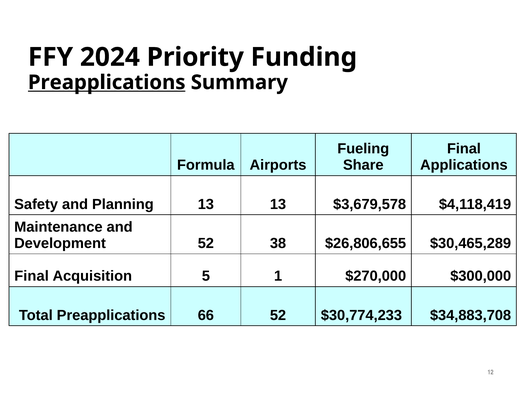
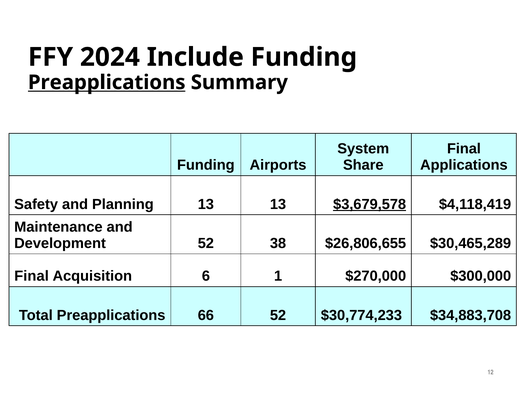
Priority: Priority -> Include (195, 57)
Fueling: Fueling -> System (363, 149)
Formula: Formula -> Funding (206, 165)
$3,679,578 underline: none -> present (370, 204)
5: 5 -> 6 (206, 276)
